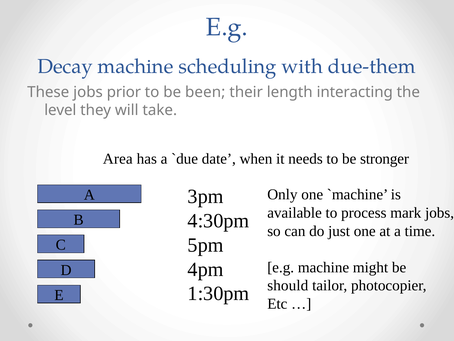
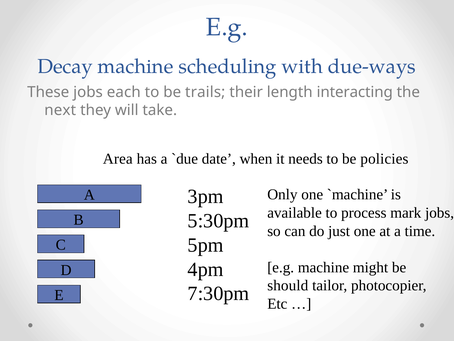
due-them: due-them -> due-ways (372, 66)
prior: prior -> each (124, 92)
been: been -> trails (205, 92)
level: level -> next (60, 110)
stronger: stronger -> policies (384, 159)
4:30pm: 4:30pm -> 5:30pm (218, 221)
1:30pm: 1:30pm -> 7:30pm (218, 293)
